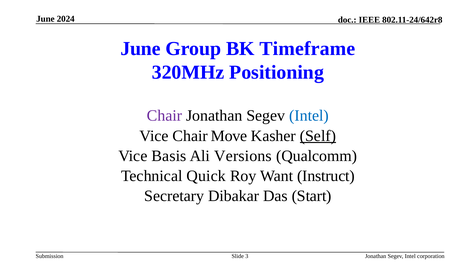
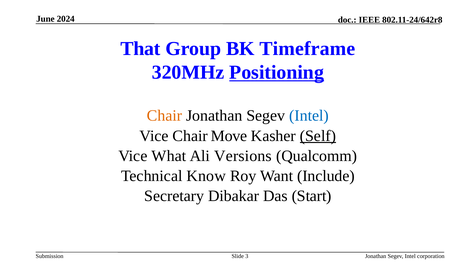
June: June -> That (140, 49)
Positioning underline: none -> present (277, 73)
Chair colour: purple -> orange (164, 116)
Basis: Basis -> What (169, 156)
Quick: Quick -> Know (206, 176)
Instruct: Instruct -> Include (326, 176)
